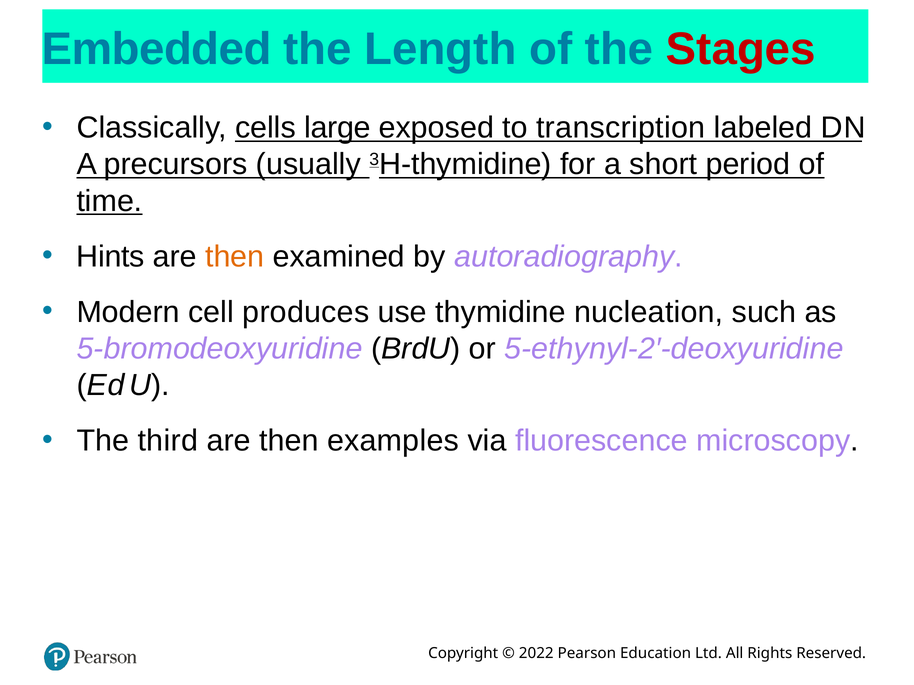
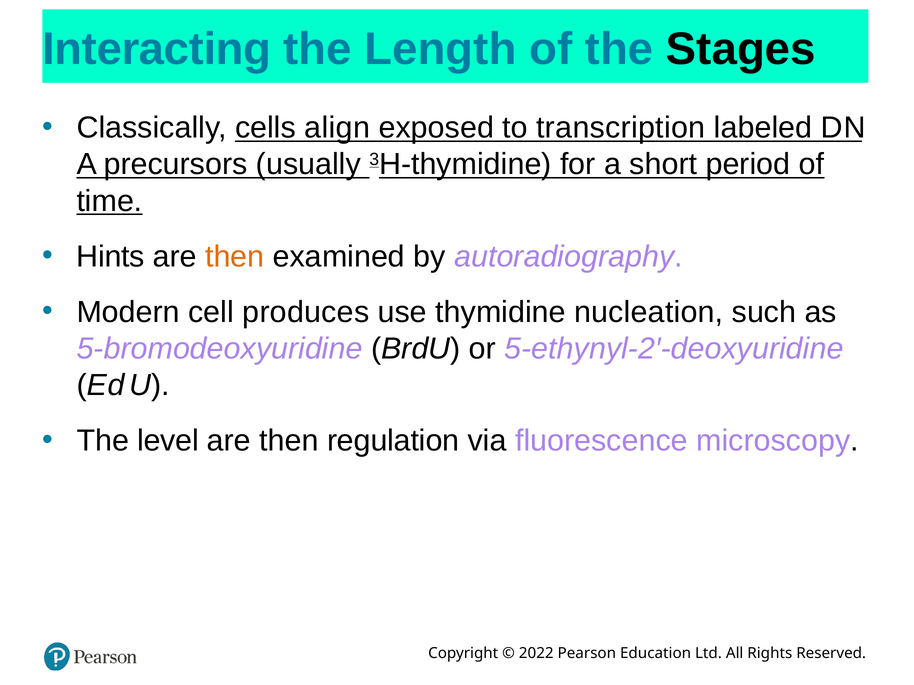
Embedded: Embedded -> Interacting (157, 49)
Stages colour: red -> black (741, 49)
large: large -> align (337, 128)
third: third -> level (168, 441)
examples: examples -> regulation (393, 441)
